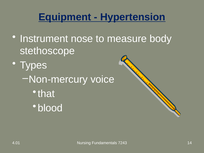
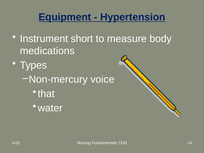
nose: nose -> short (82, 39)
stethoscope: stethoscope -> medications (47, 51)
blood: blood -> water (50, 108)
